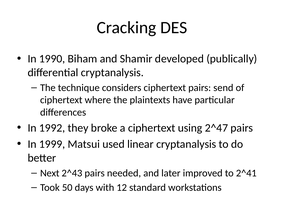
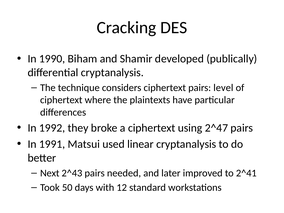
send: send -> level (223, 88)
1999: 1999 -> 1991 (52, 144)
